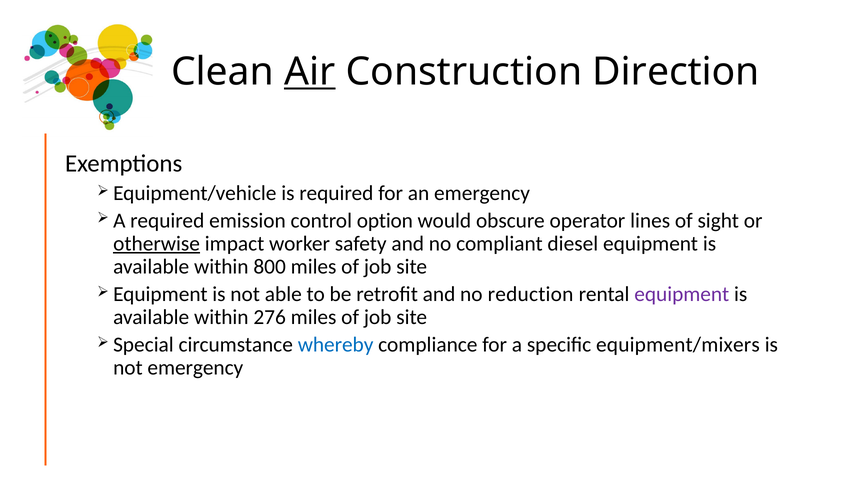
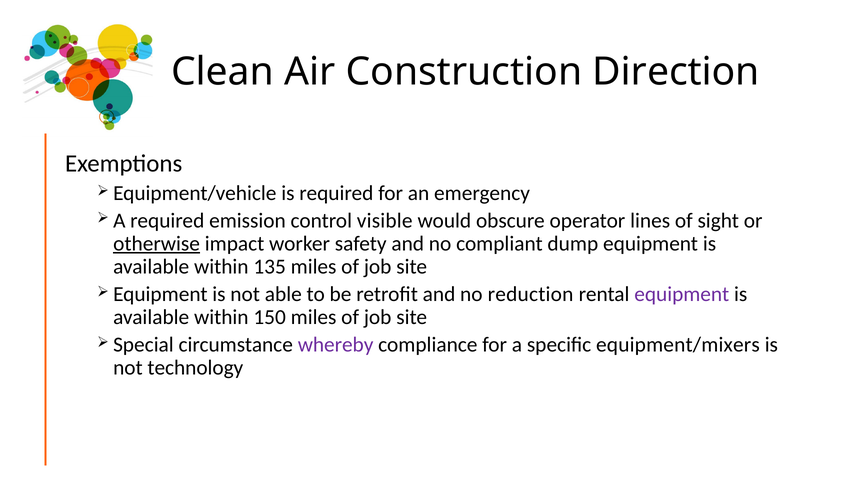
Air underline: present -> none (310, 72)
option: option -> visible (385, 221)
diesel: diesel -> dump (573, 244)
800: 800 -> 135 (270, 267)
276: 276 -> 150 (270, 317)
whereby colour: blue -> purple (336, 345)
not emergency: emergency -> technology (195, 368)
